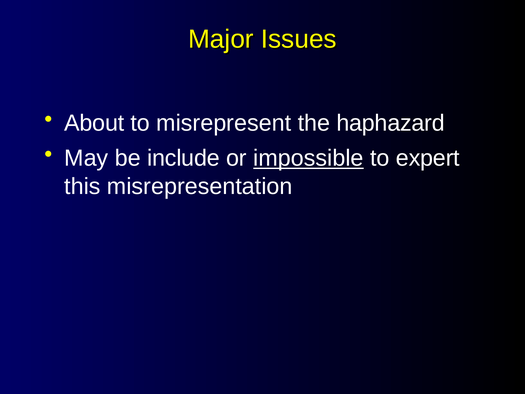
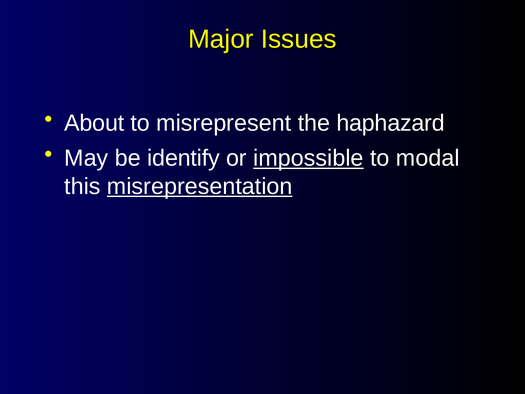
include: include -> identify (183, 158)
expert: expert -> modal (428, 158)
misrepresentation underline: none -> present (200, 186)
